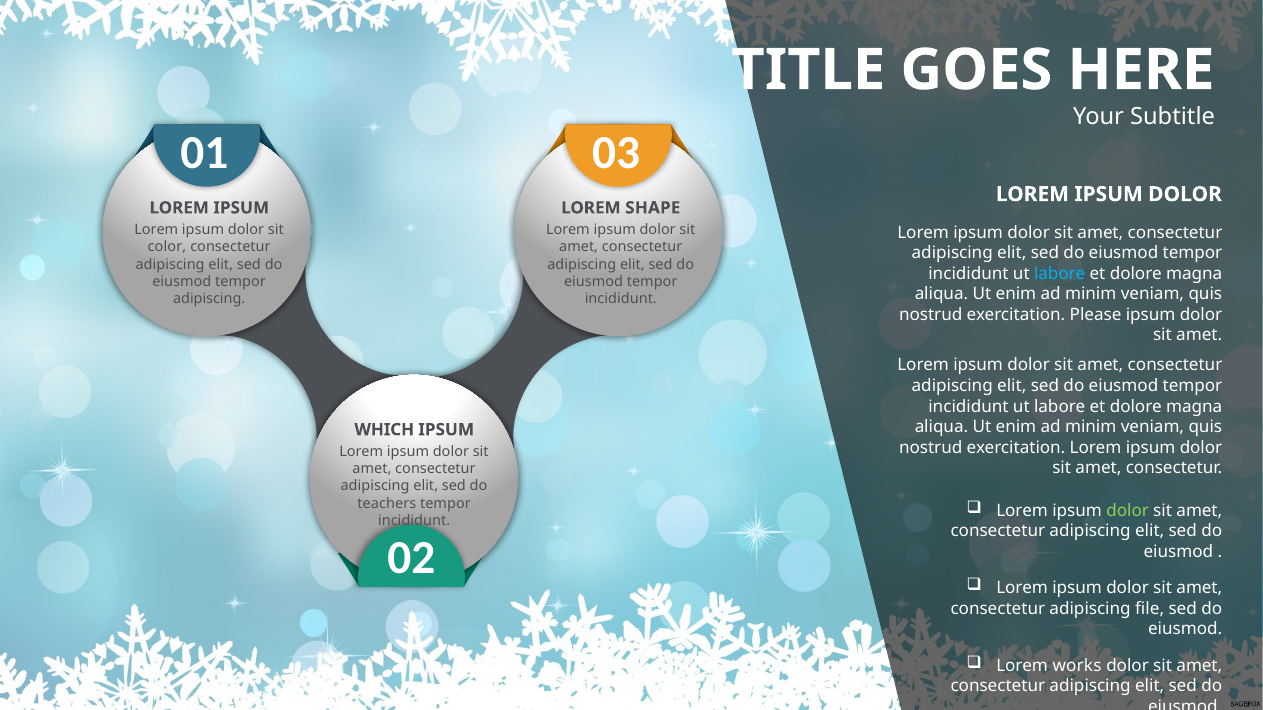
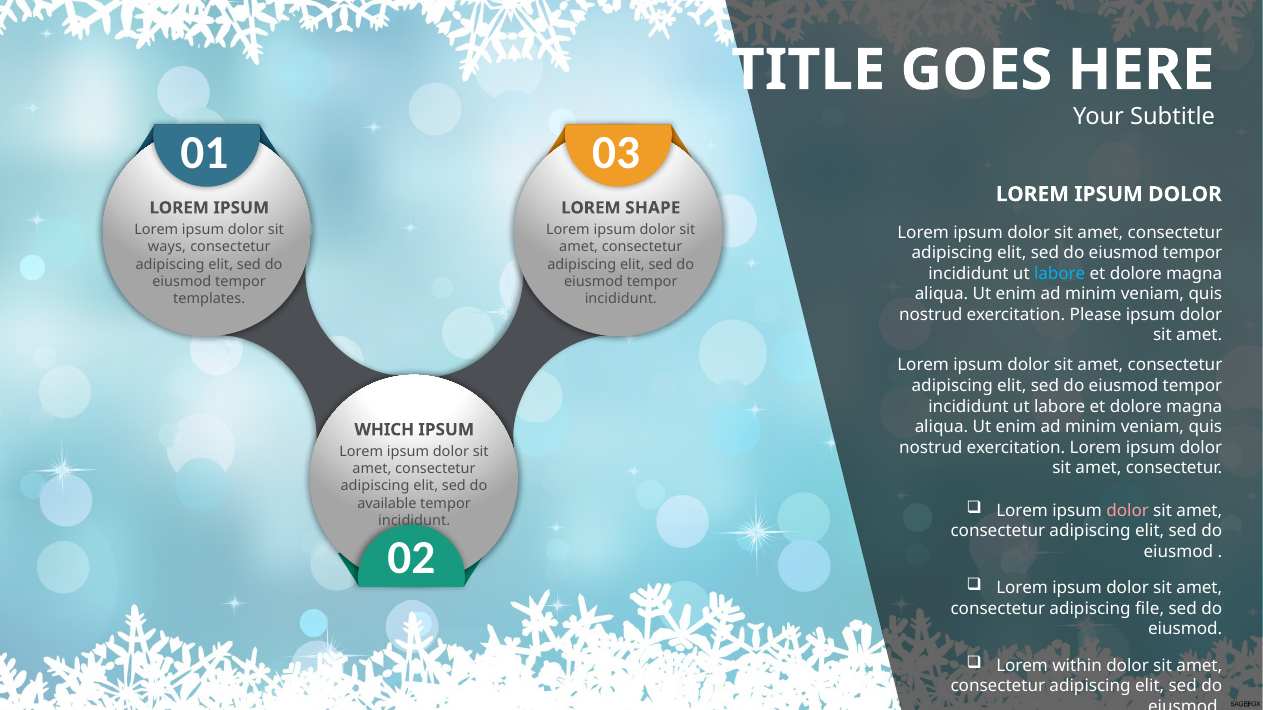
color: color -> ways (167, 247)
adipiscing: adipiscing -> templates (209, 299)
teachers: teachers -> available (387, 504)
dolor colour: light green -> pink (1128, 511)
works: works -> within (1077, 666)
